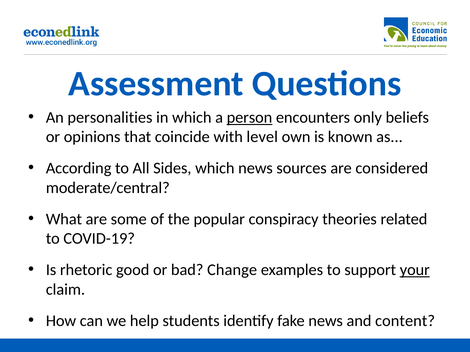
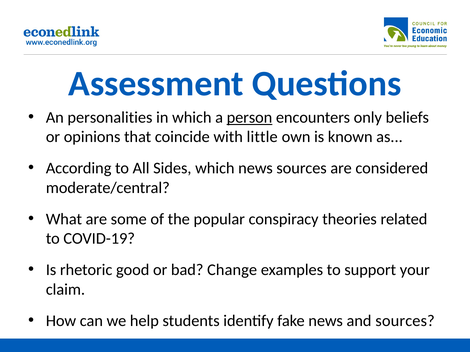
level: level -> little (262, 137)
your underline: present -> none (415, 270)
and content: content -> sources (405, 321)
